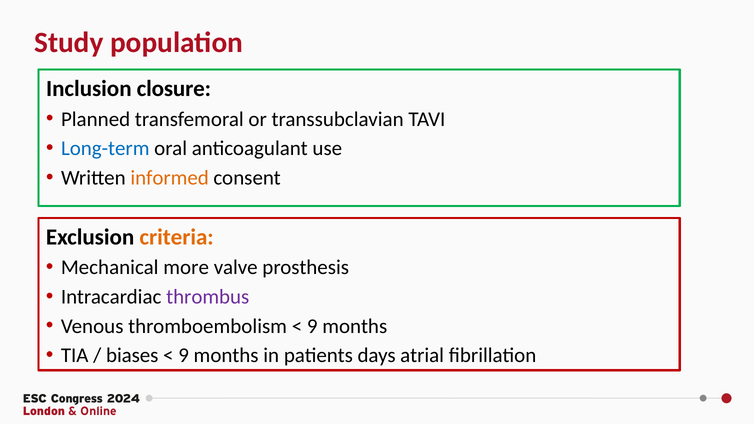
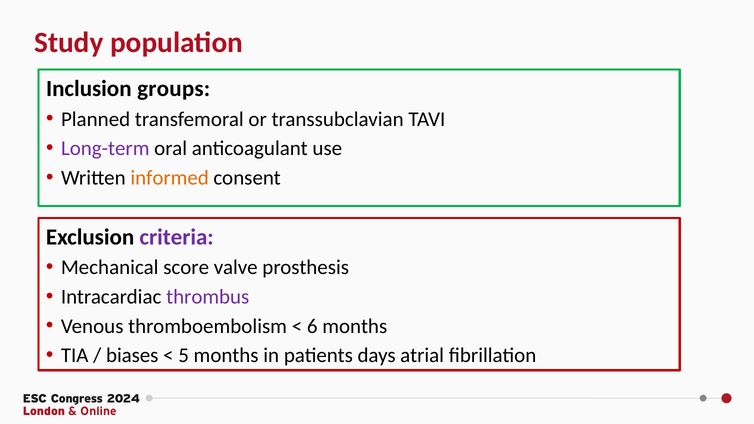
closure: closure -> groups (174, 89)
Long-term colour: blue -> purple (105, 149)
criteria colour: orange -> purple (177, 237)
more: more -> score (186, 268)
9: 9 -> 6 (312, 326)
9: 9 -> 5 (184, 356)
